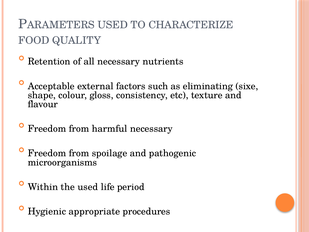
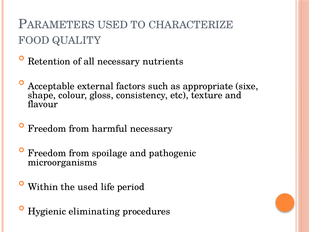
eliminating: eliminating -> appropriate (208, 86)
appropriate: appropriate -> eliminating (94, 211)
